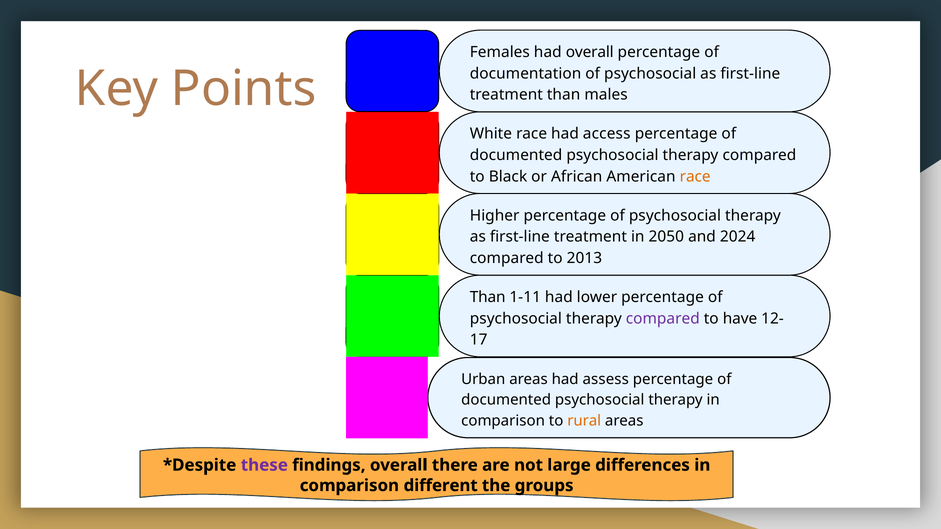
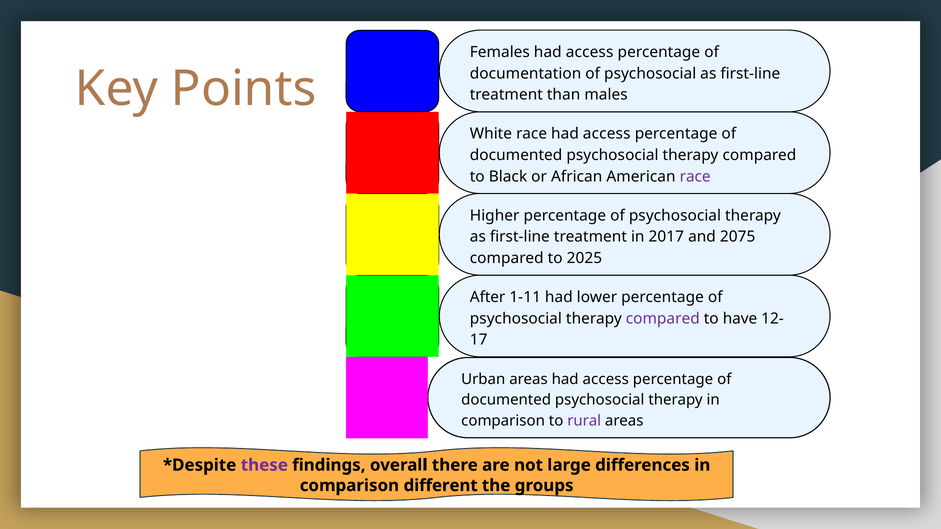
Females had overall: overall -> access (590, 52)
race colour: orange -> purple (695, 177)
2050: 2050 -> 2017 (666, 237)
2024: 2024 -> 2075 (738, 237)
2013: 2013 -> 2025 (584, 258)
Than: Than -> After (488, 297)
areas had assess: assess -> access (606, 380)
rural colour: orange -> purple (584, 421)
